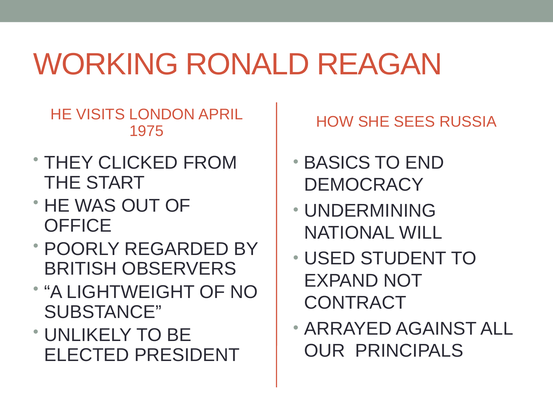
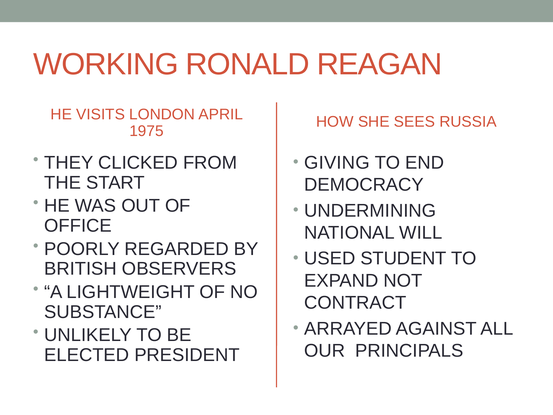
BASICS: BASICS -> GIVING (337, 163)
